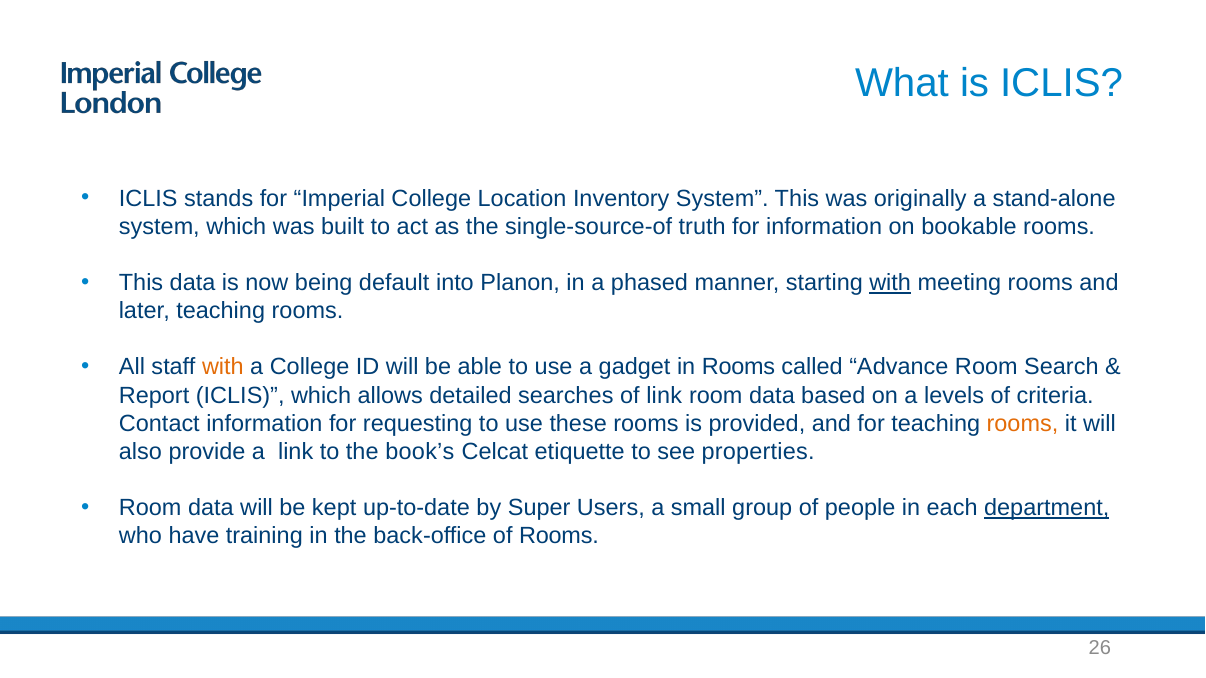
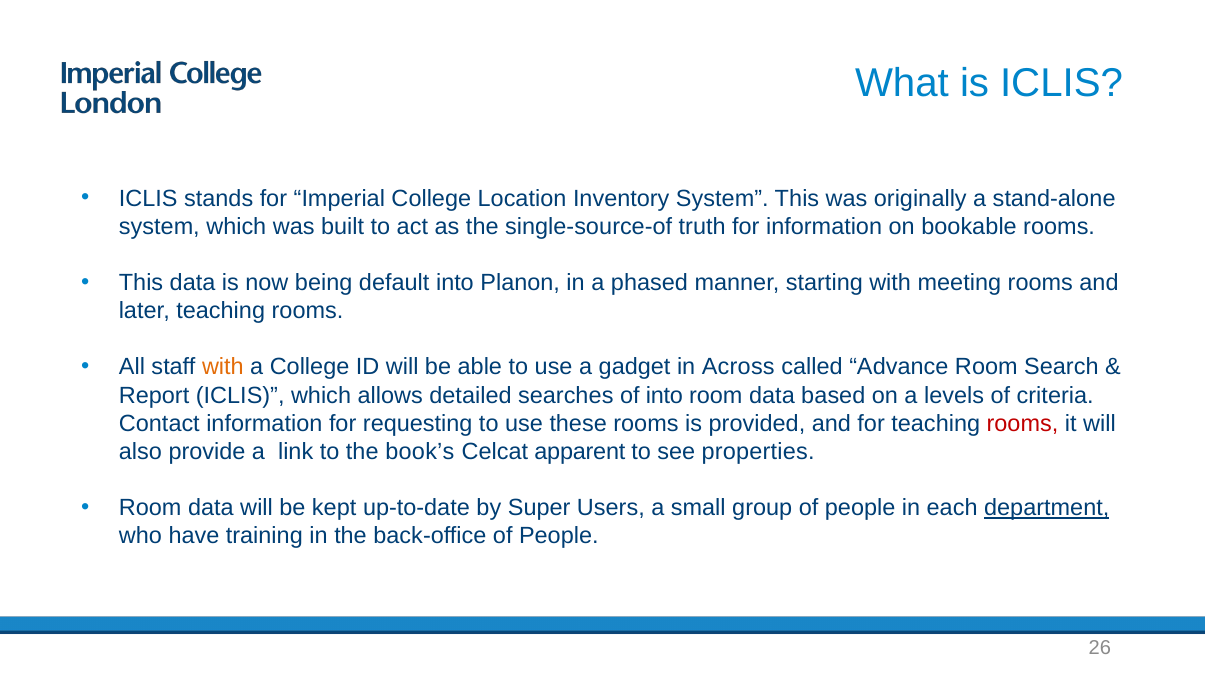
with underline: present -> none (890, 283)
in Rooms: Rooms -> Across (738, 367)
of link: link -> into (664, 396)
rooms colour: orange -> red (1022, 424)
etiquette: etiquette -> apparent (580, 452)
back-office of Rooms: Rooms -> People (559, 536)
